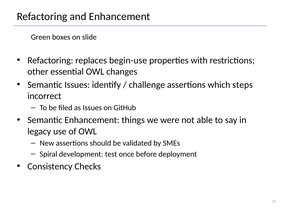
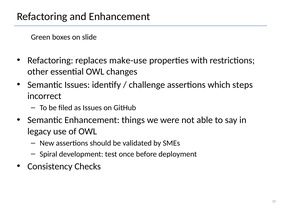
begin-use: begin-use -> make-use (128, 60)
